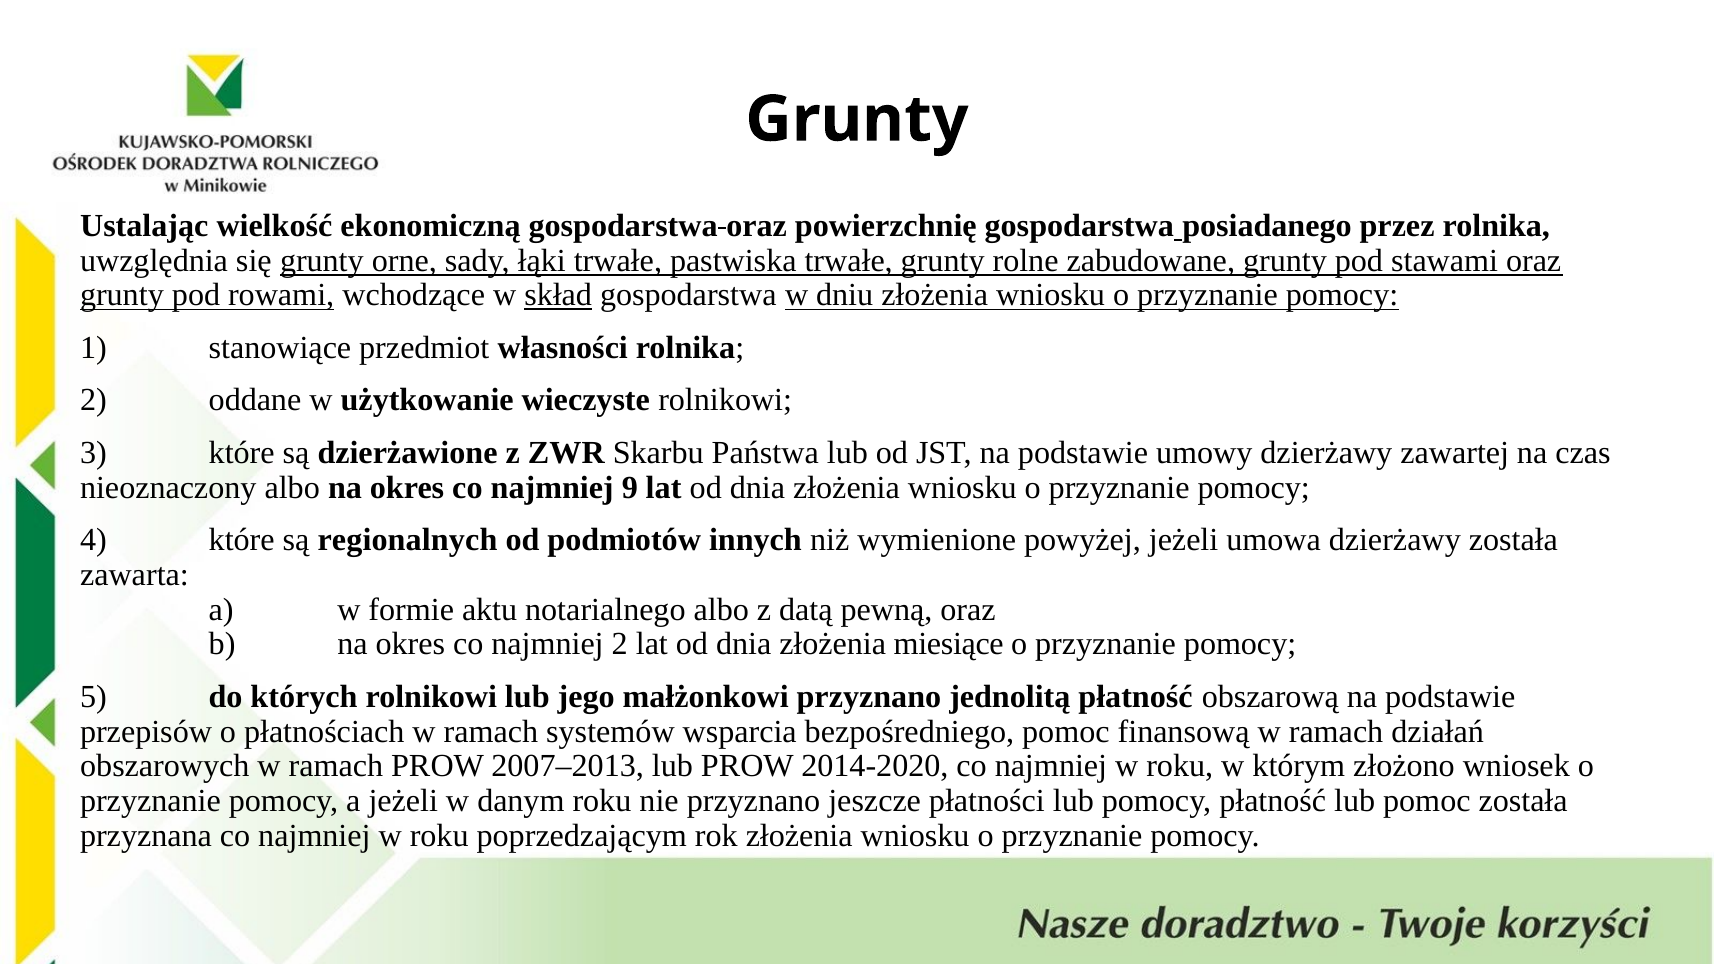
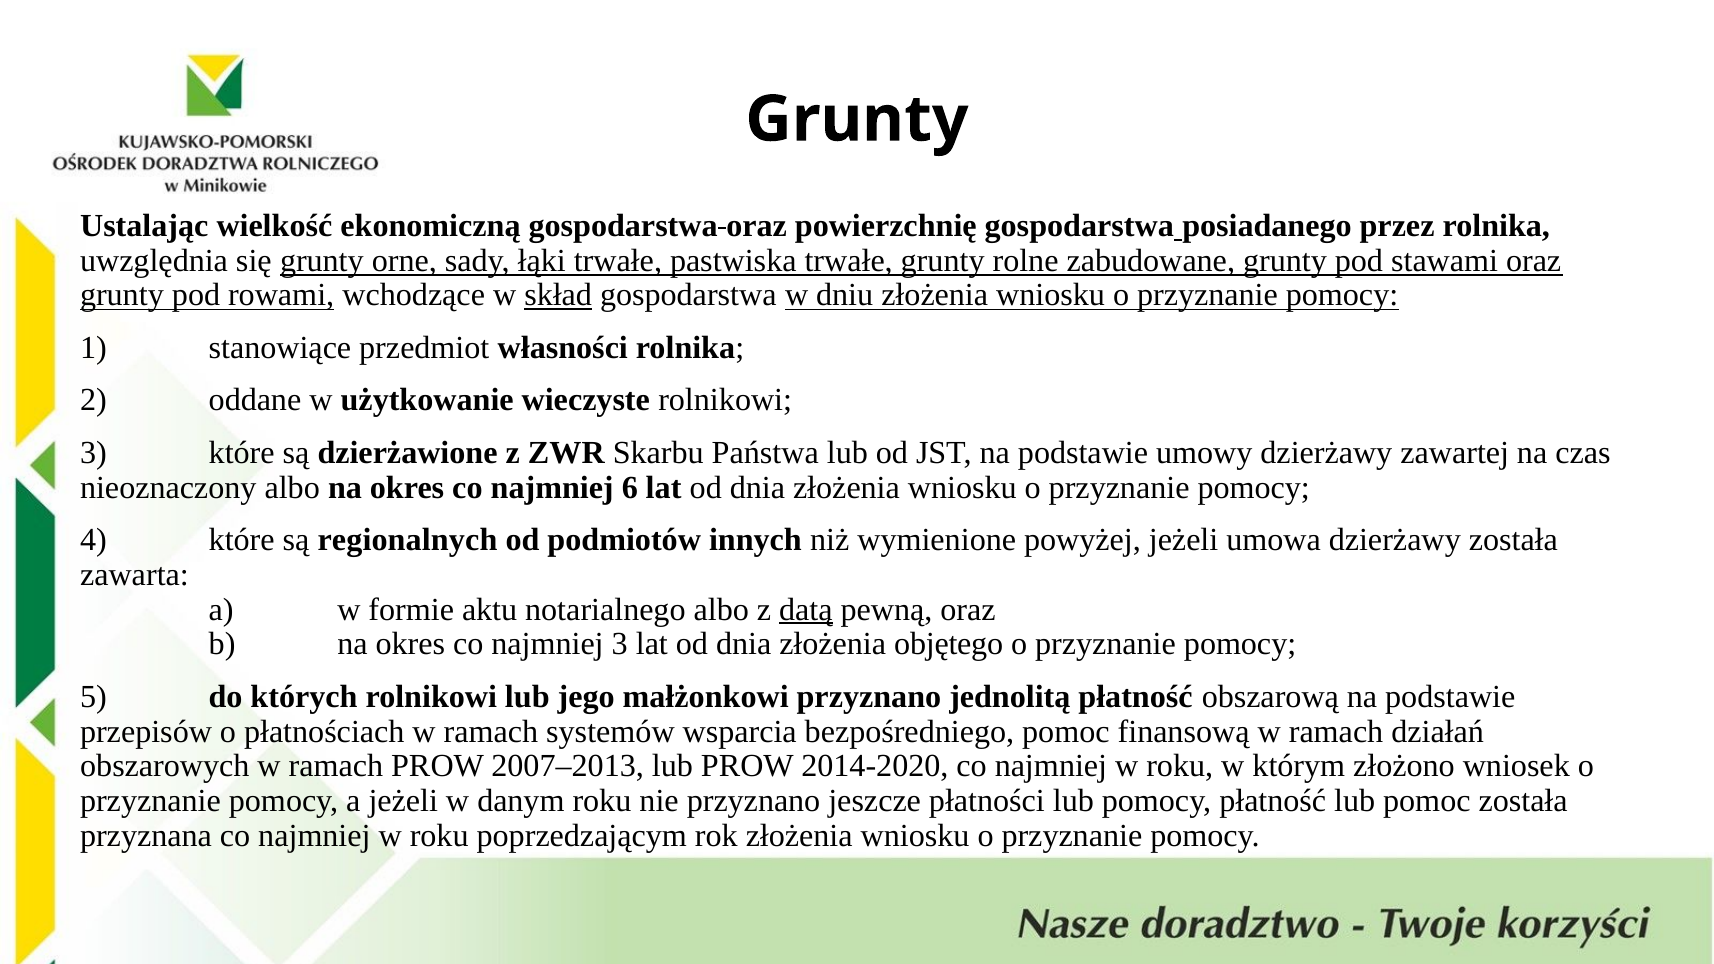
9: 9 -> 6 (630, 488)
datą underline: none -> present (806, 610)
najmniej 2: 2 -> 3 (620, 644)
miesiące: miesiące -> objętego (949, 644)
